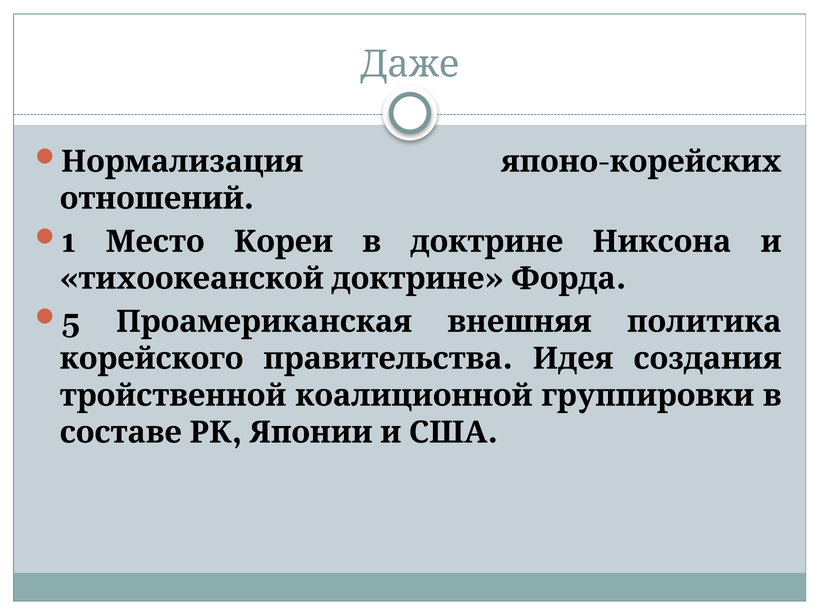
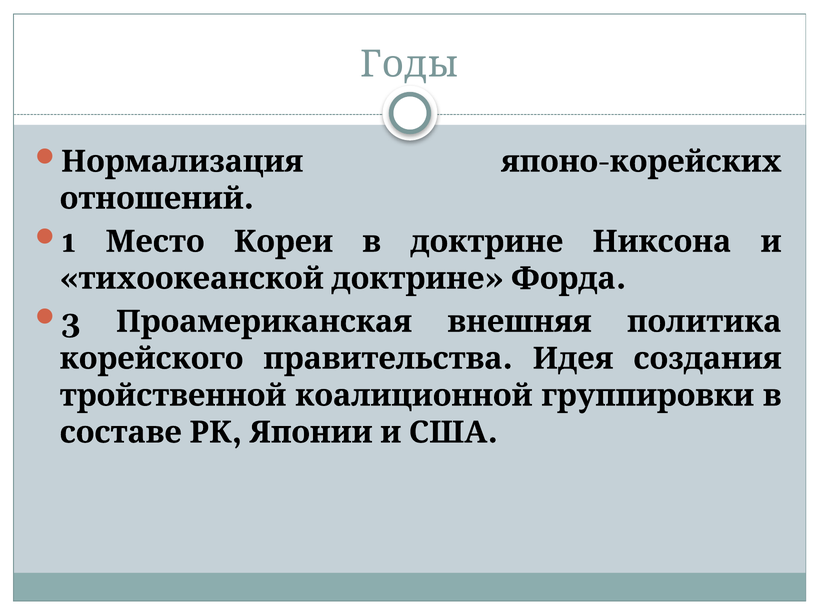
Даже: Даже -> Годы (410, 65)
5: 5 -> 3 (71, 322)
